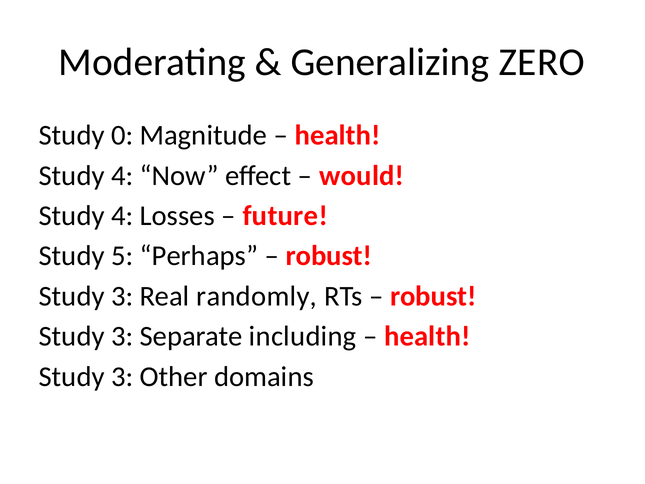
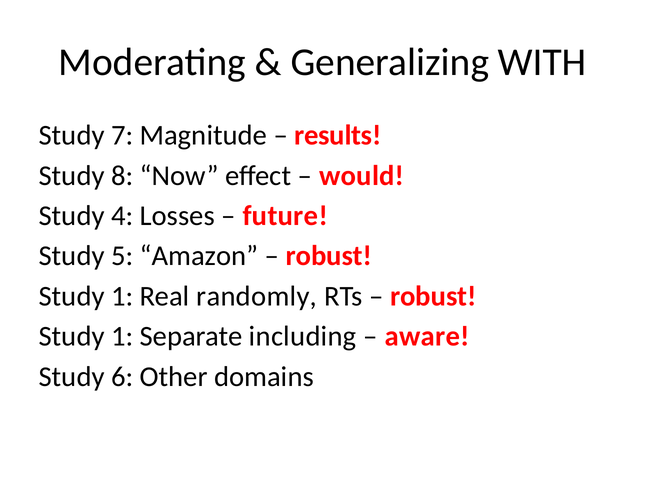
ZERO: ZERO -> WITH (542, 62)
0: 0 -> 7 (122, 135)
health: health -> results (338, 135)
4: 4 -> 8 (122, 176)
Perhaps: Perhaps -> Amazon (199, 256)
3: 3 -> 1 (122, 296)
3: 3 -> 1 (122, 336)
health: health -> aware (427, 336)
3: 3 -> 6 (122, 376)
